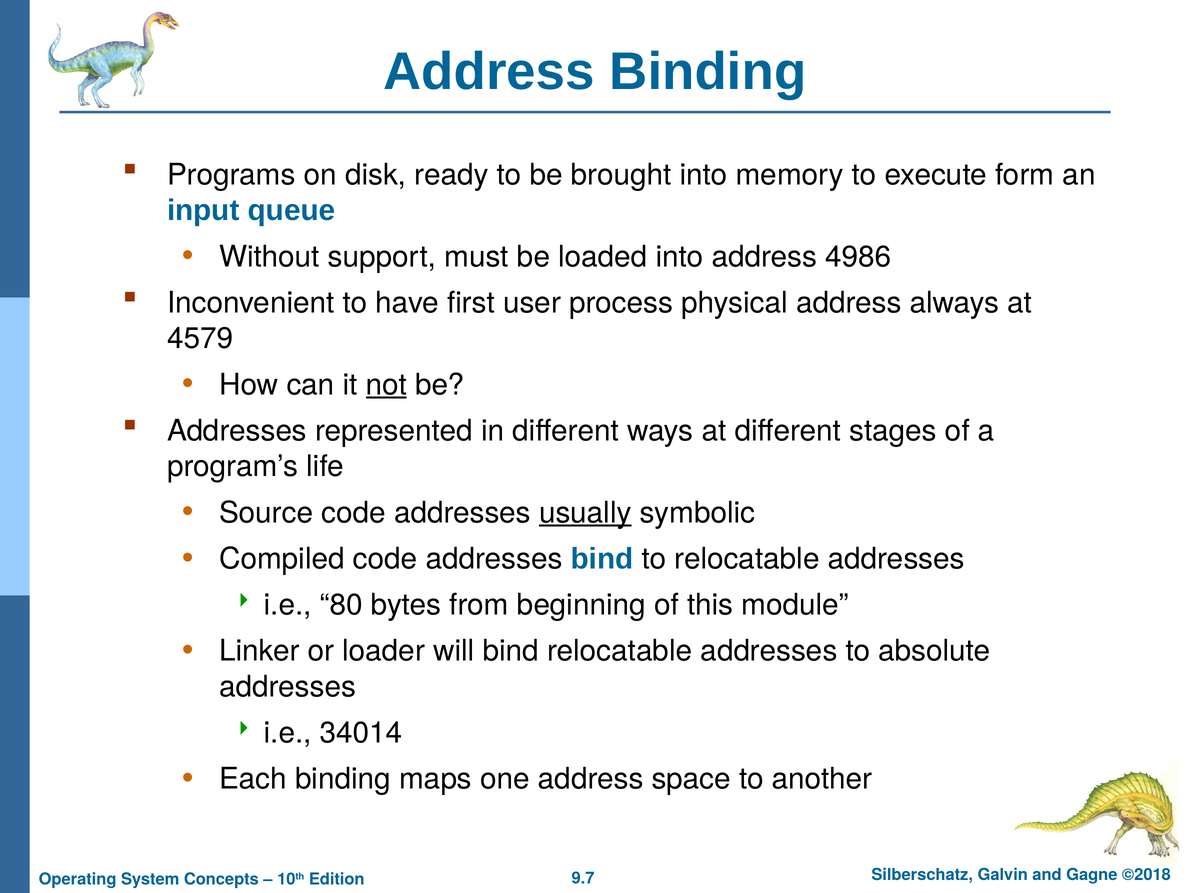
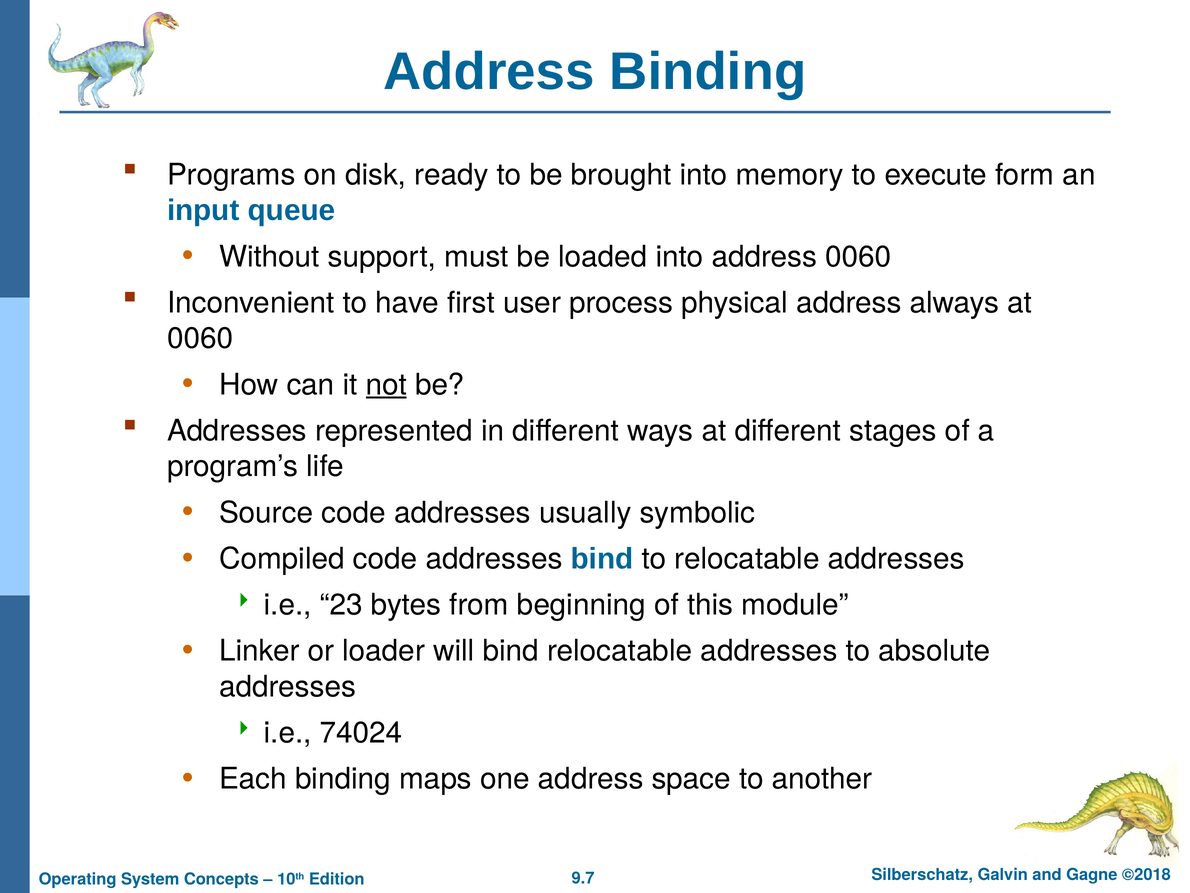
address 4986: 4986 -> 0060 (858, 257)
4579: 4579 -> 0060 (200, 338)
usually underline: present -> none (585, 512)
80: 80 -> 23 (341, 605)
34014: 34014 -> 74024 (361, 733)
